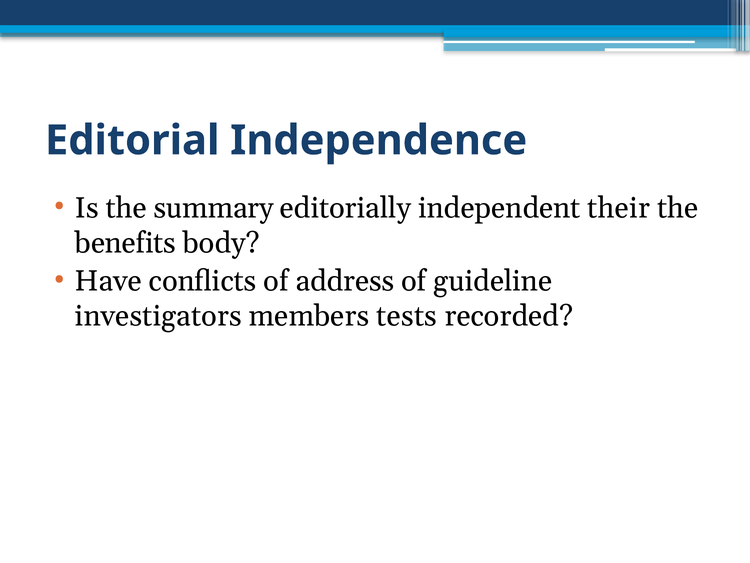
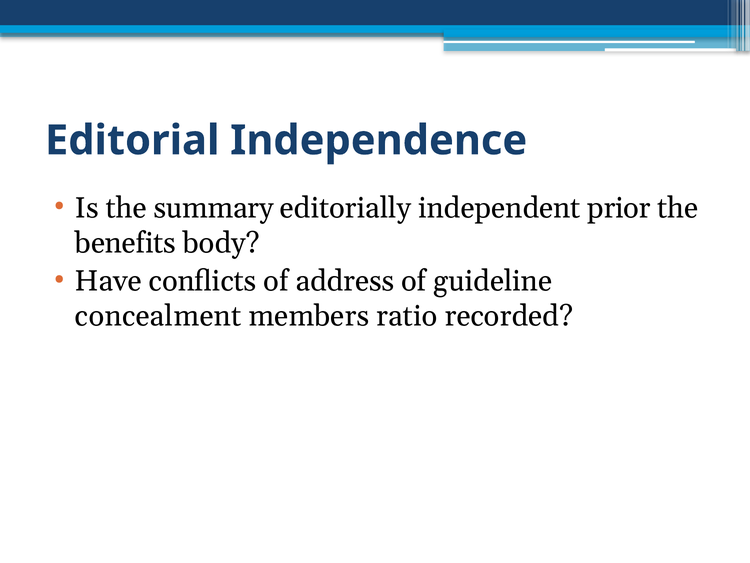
their: their -> prior (619, 208)
investigators: investigators -> concealment (158, 316)
tests: tests -> ratio (407, 316)
